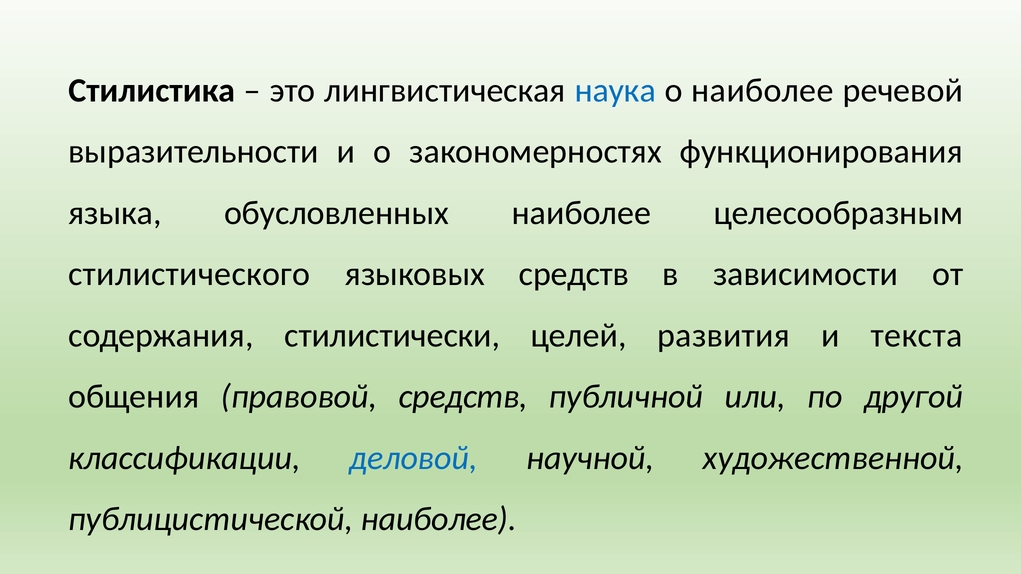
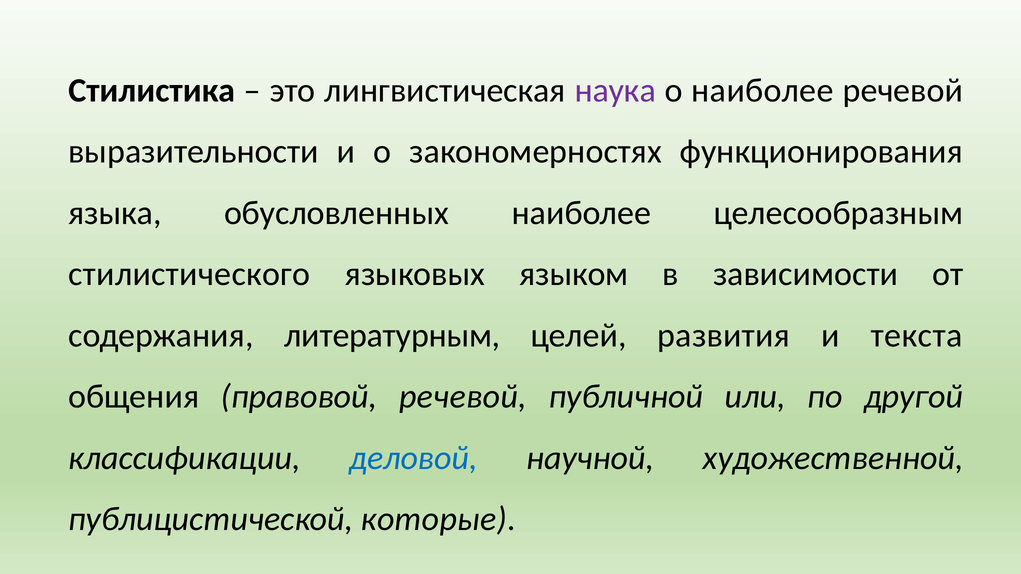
наука colour: blue -> purple (615, 91)
языковых средств: средств -> языком (574, 274)
стилистически: стилистически -> литературным (392, 336)
правовой средств: средств -> речевой (463, 397)
публицистической наиболее: наиболее -> которые (439, 519)
